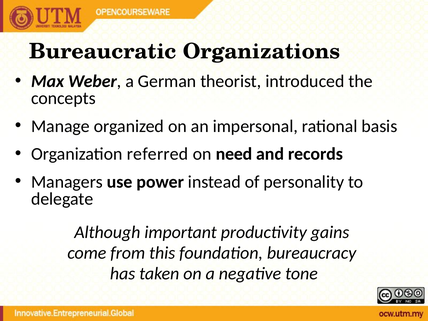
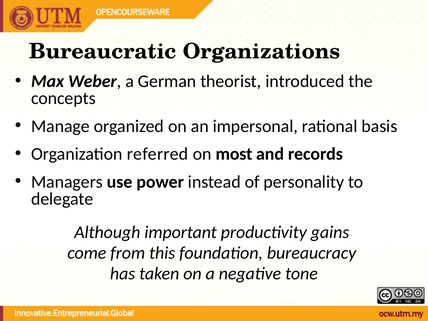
need: need -> most (234, 154)
